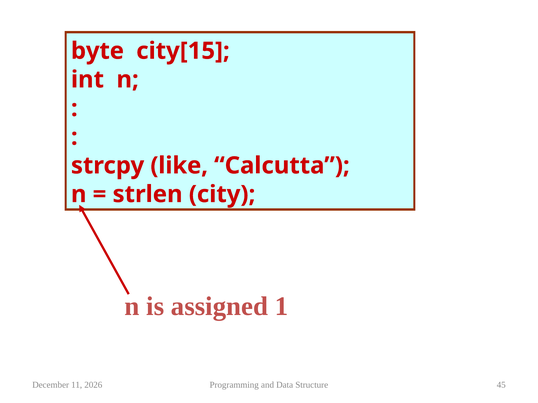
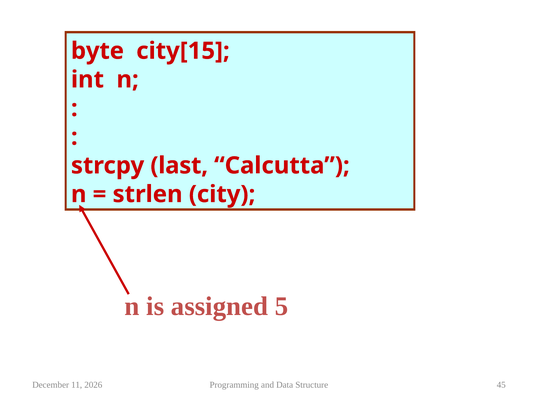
like: like -> last (179, 166)
1: 1 -> 5 (281, 307)
